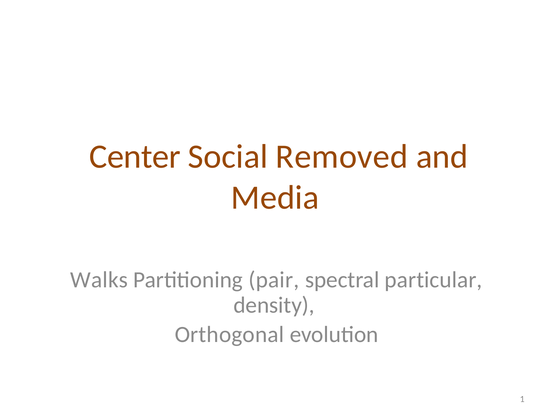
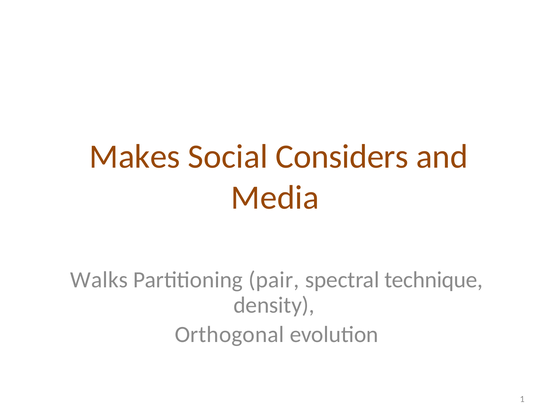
Center: Center -> Makes (135, 157)
Removed: Removed -> Considers (342, 157)
particular: particular -> technique (434, 280)
